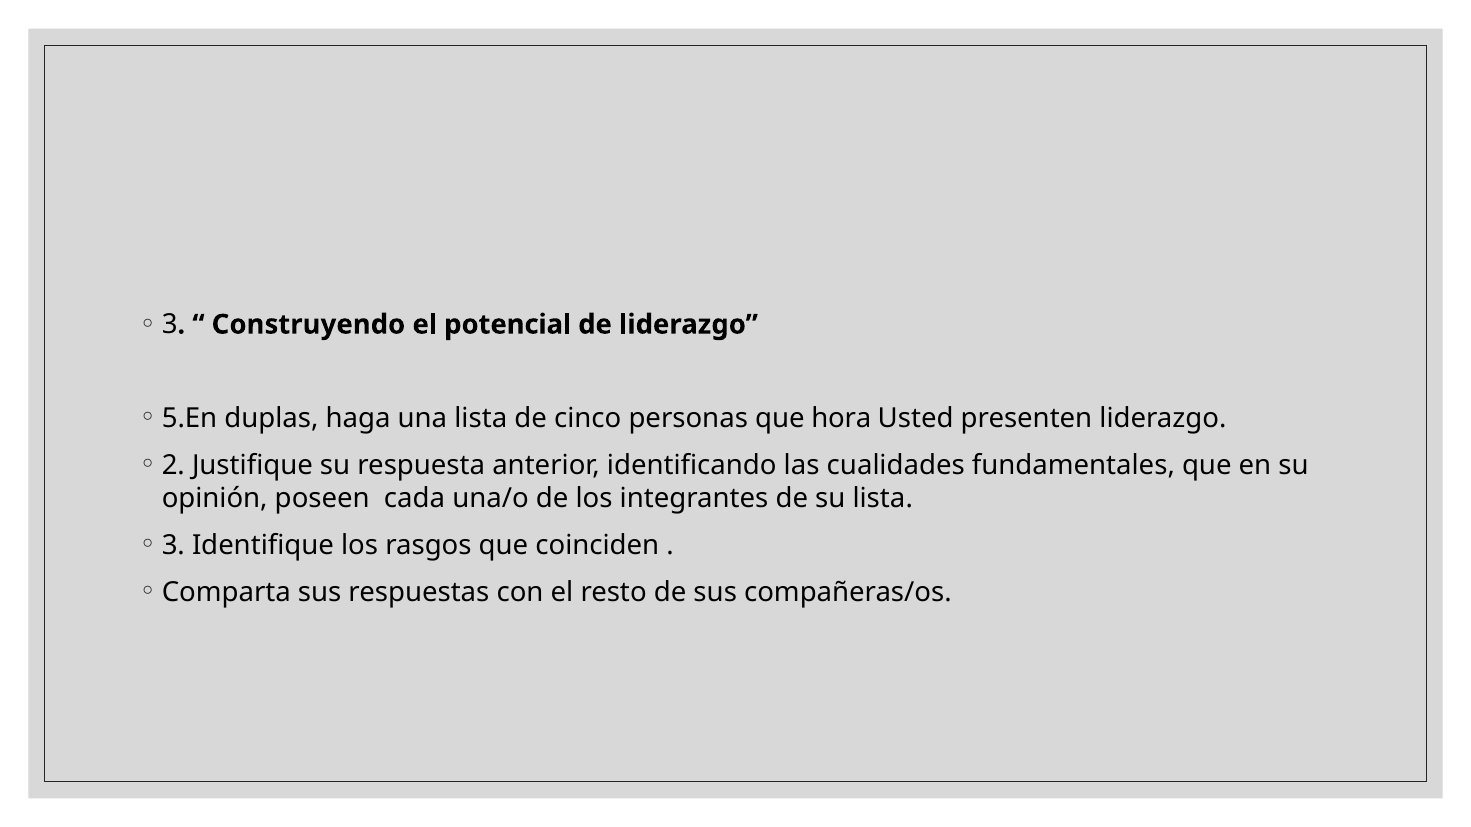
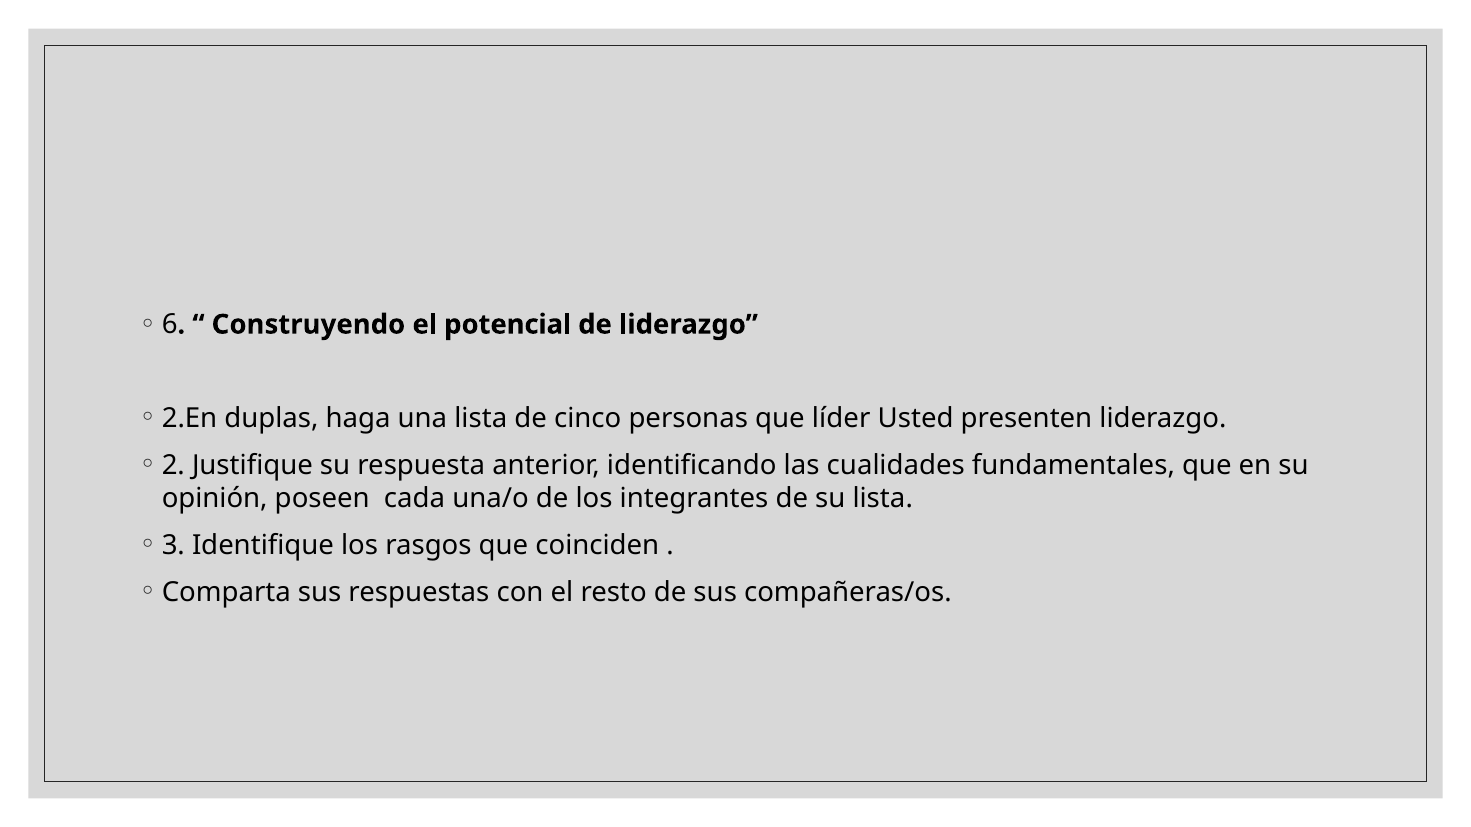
3: 3 -> 6 (170, 325)
5.En: 5.En -> 2.En (190, 418)
hora: hora -> líder (841, 418)
